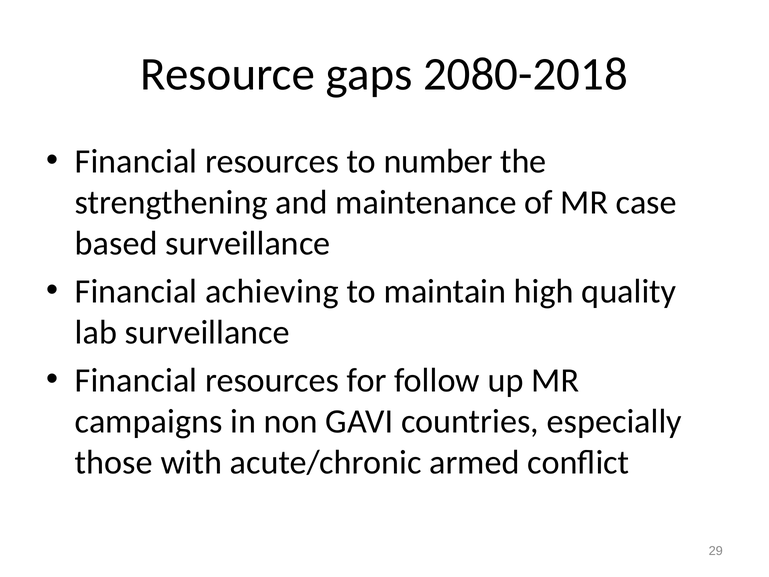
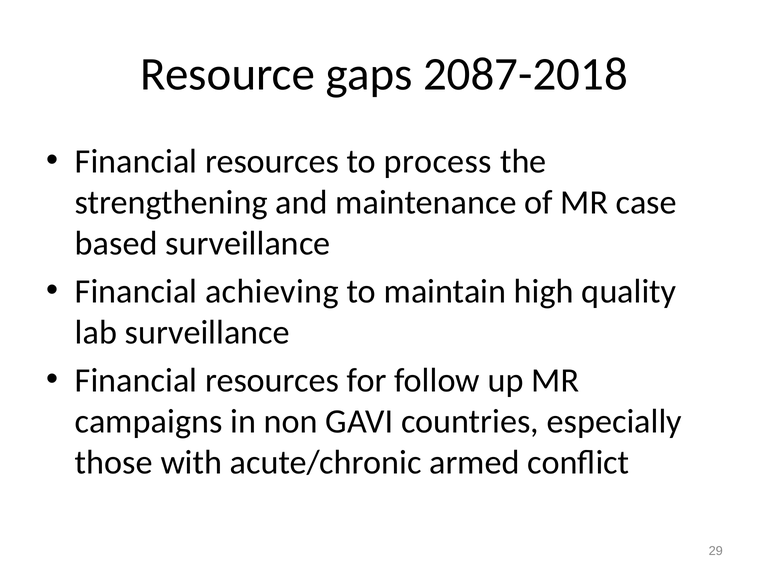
2080-2018: 2080-2018 -> 2087-2018 (525, 74)
number: number -> process (438, 161)
